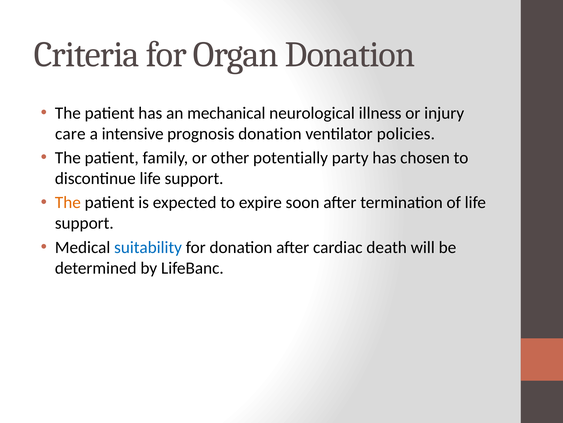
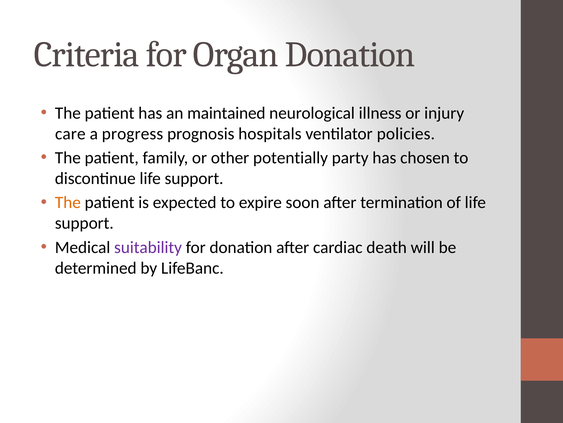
mechanical: mechanical -> maintained (226, 113)
intensive: intensive -> progress (132, 133)
prognosis donation: donation -> hospitals (270, 133)
suitability colour: blue -> purple (148, 247)
